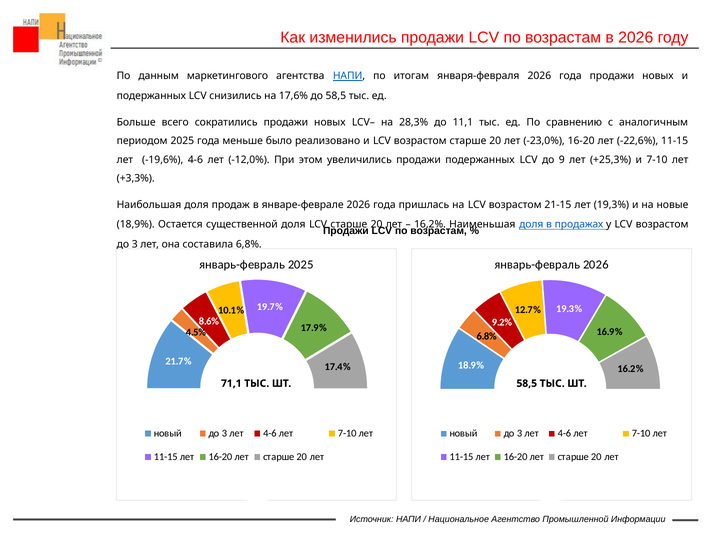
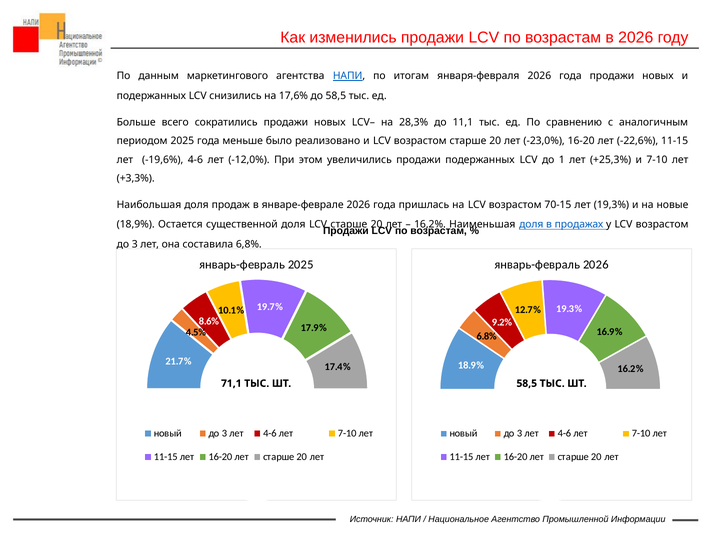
9: 9 -> 1 (562, 160)
21-15: 21-15 -> 70-15 (558, 205)
